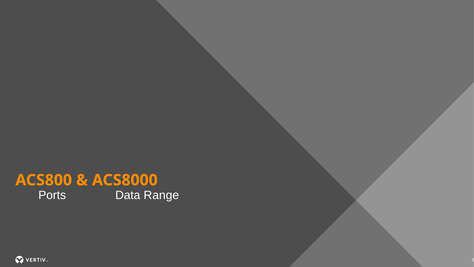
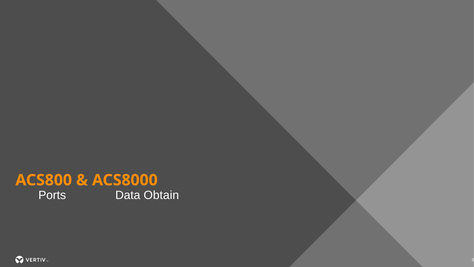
Range: Range -> Obtain (161, 195)
